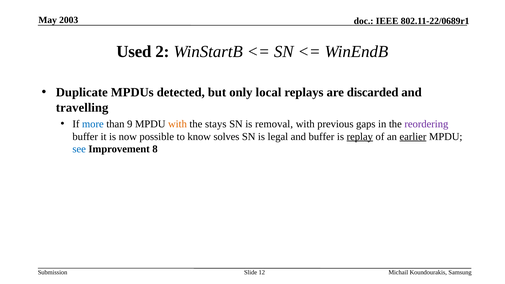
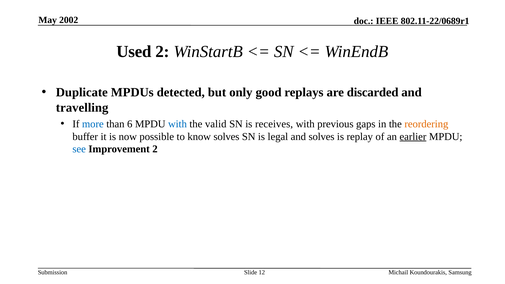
2003: 2003 -> 2002 (69, 20)
local: local -> good (269, 92)
9: 9 -> 6 (130, 124)
with colour: orange -> blue (177, 124)
stays: stays -> valid (216, 124)
removal: removal -> receives (274, 124)
reordering colour: purple -> orange (426, 124)
and buffer: buffer -> solves (322, 137)
replay underline: present -> none (360, 137)
Improvement 8: 8 -> 2 (155, 149)
